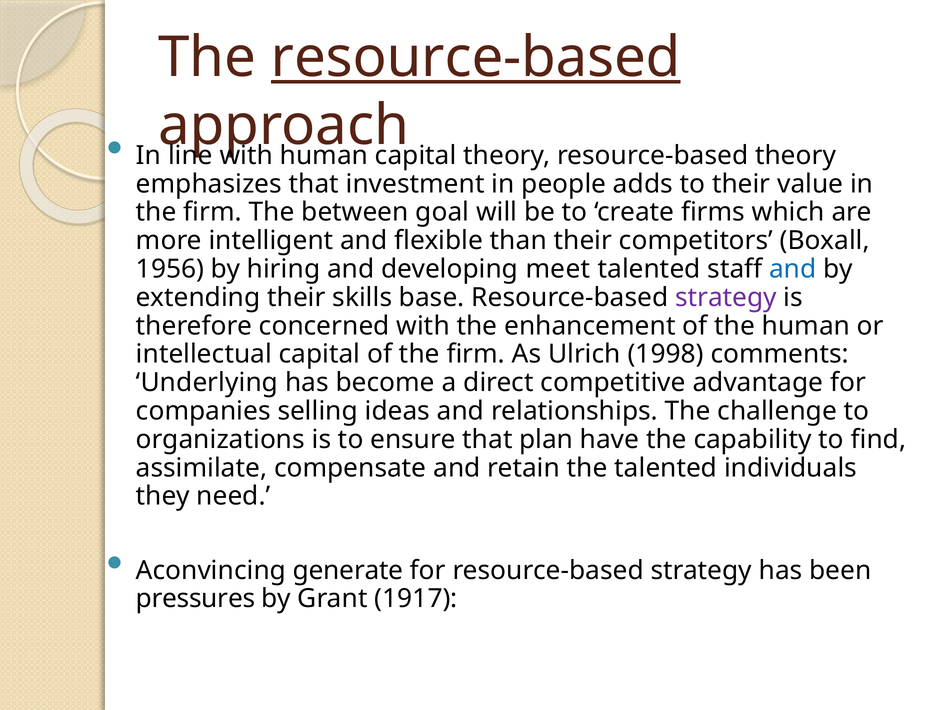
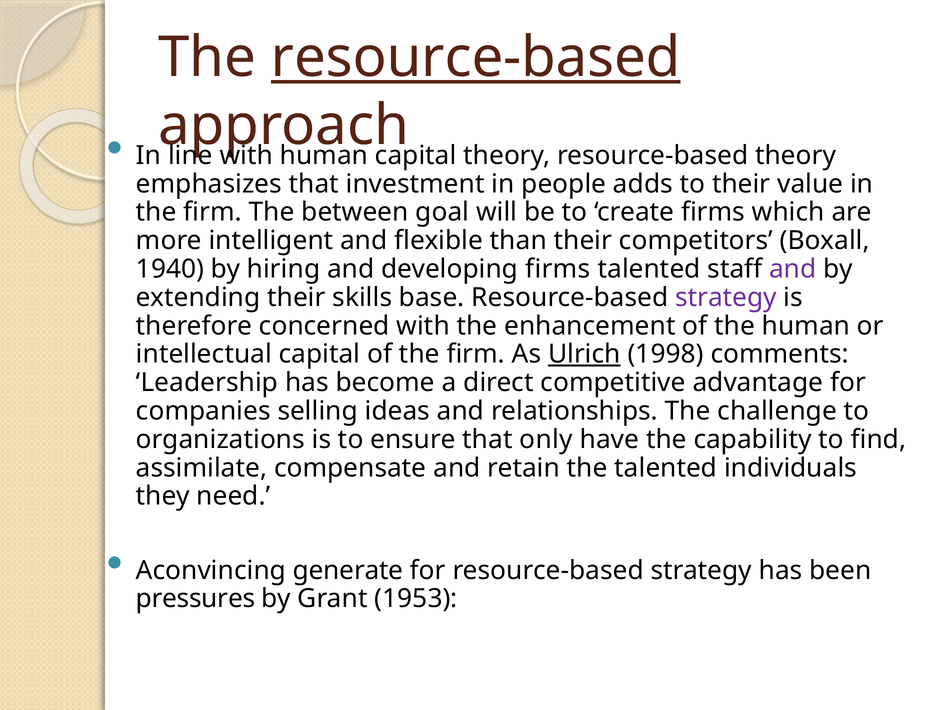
1956: 1956 -> 1940 (170, 269)
developing meet: meet -> firms (558, 269)
and colour: blue -> purple (793, 269)
Ulrich underline: none -> present (584, 354)
Underlying: Underlying -> Leadership (207, 383)
plan: plan -> only (546, 440)
1917: 1917 -> 1953 (416, 599)
